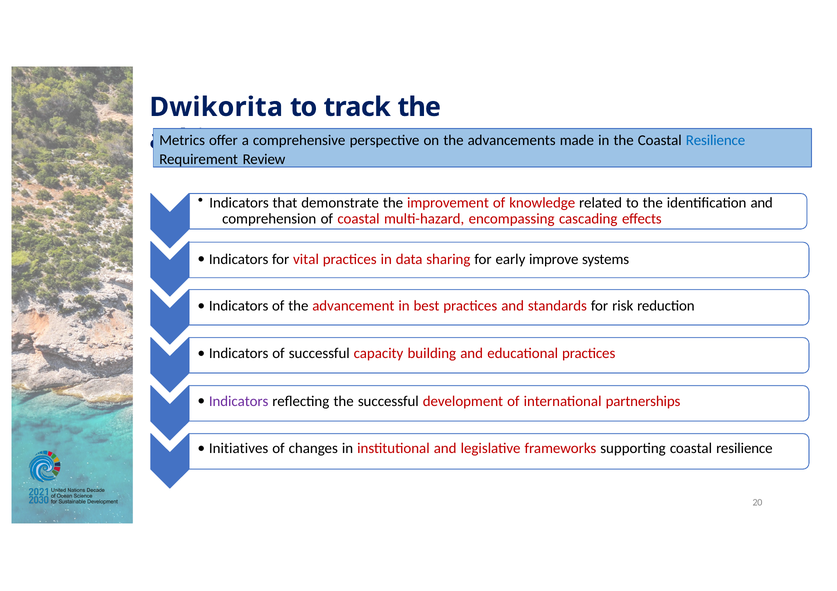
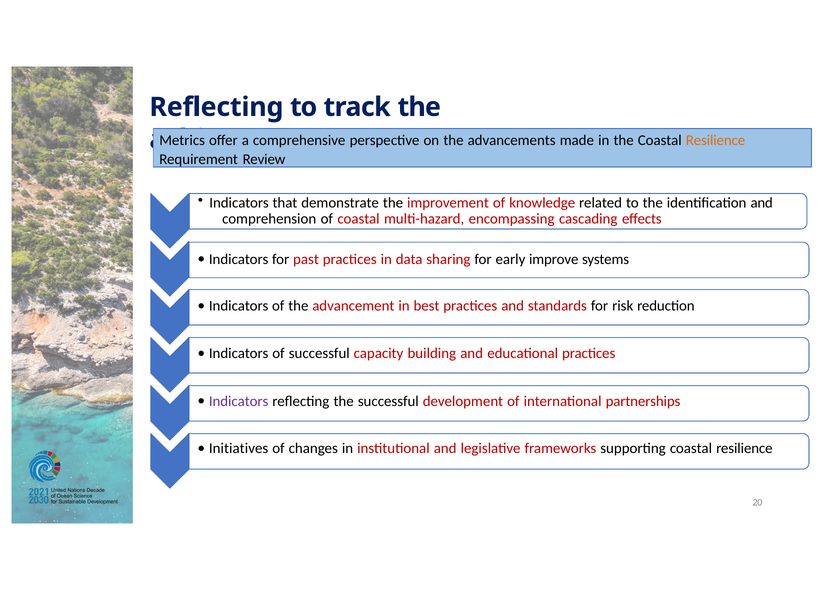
Dwikorita: Dwikorita -> Reflecting (216, 107)
Resilience colour: blue -> orange (715, 141)
vital: vital -> past (306, 259)
